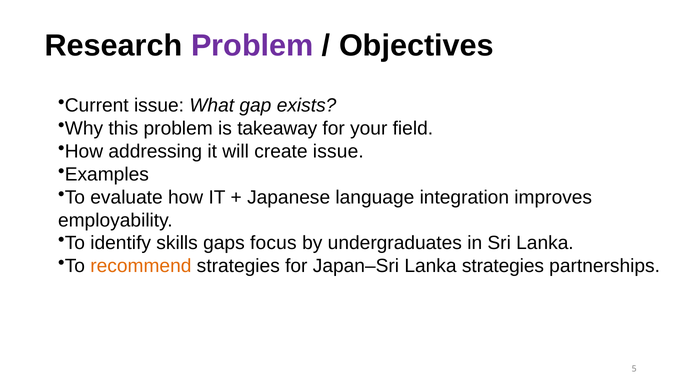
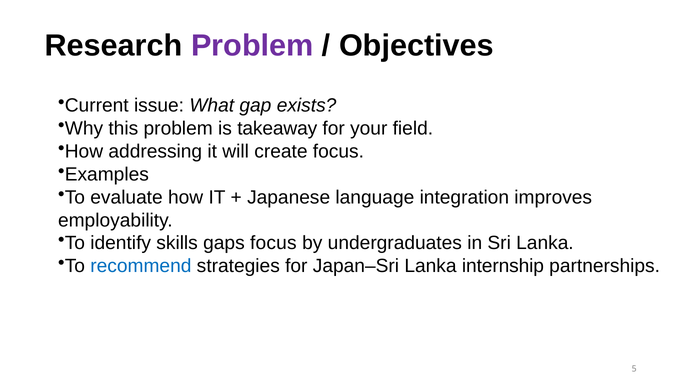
create issue: issue -> focus (338, 152)
recommend colour: orange -> blue (141, 267)
Lanka strategies: strategies -> internship (503, 267)
